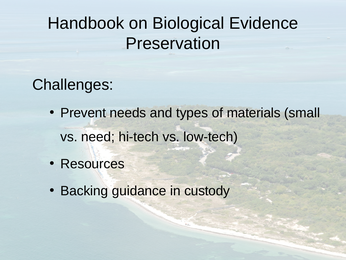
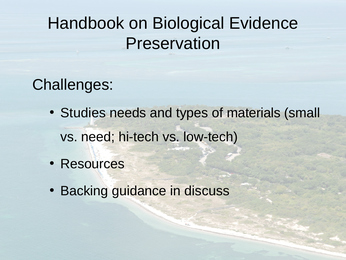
Prevent: Prevent -> Studies (83, 113)
custody: custody -> discuss (207, 191)
